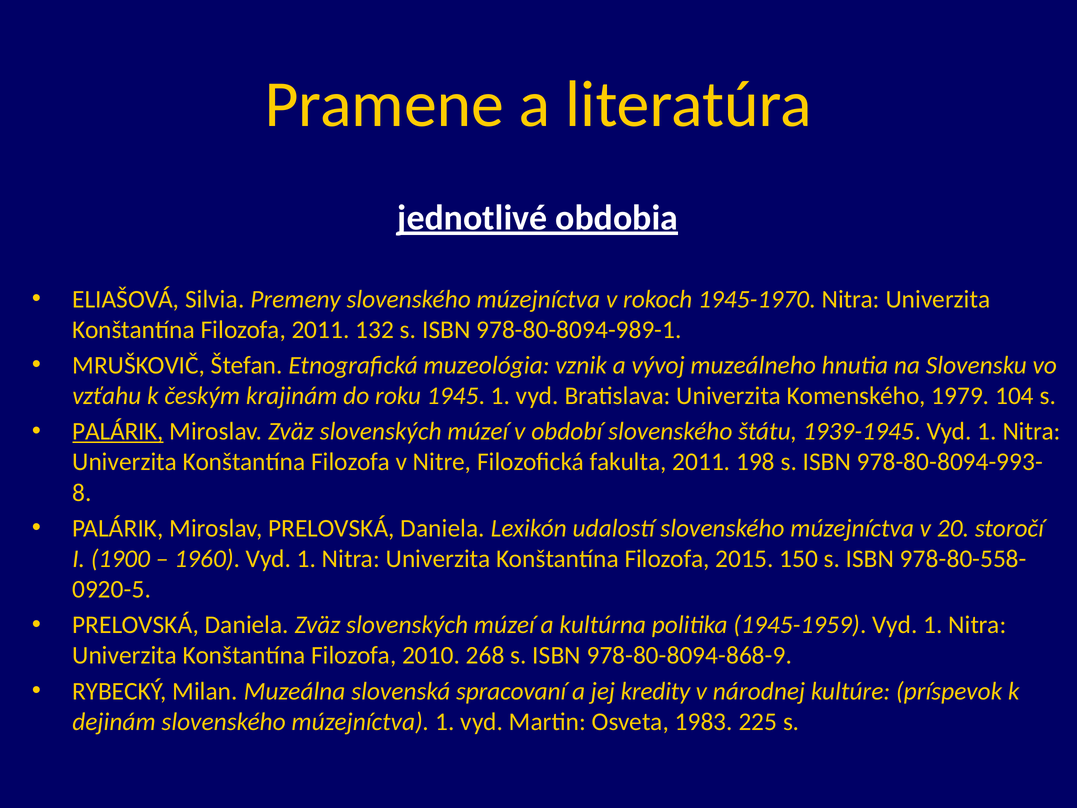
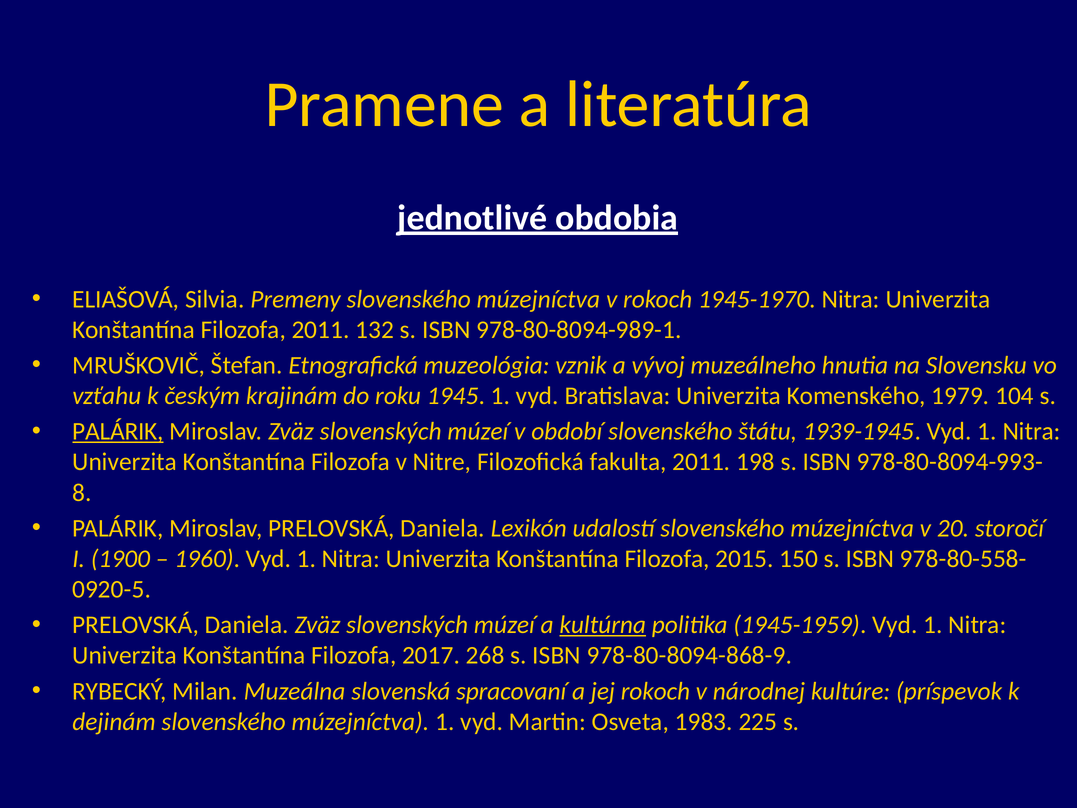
kultúrna underline: none -> present (603, 625)
2010: 2010 -> 2017 (431, 655)
jej kredity: kredity -> rokoch (655, 691)
